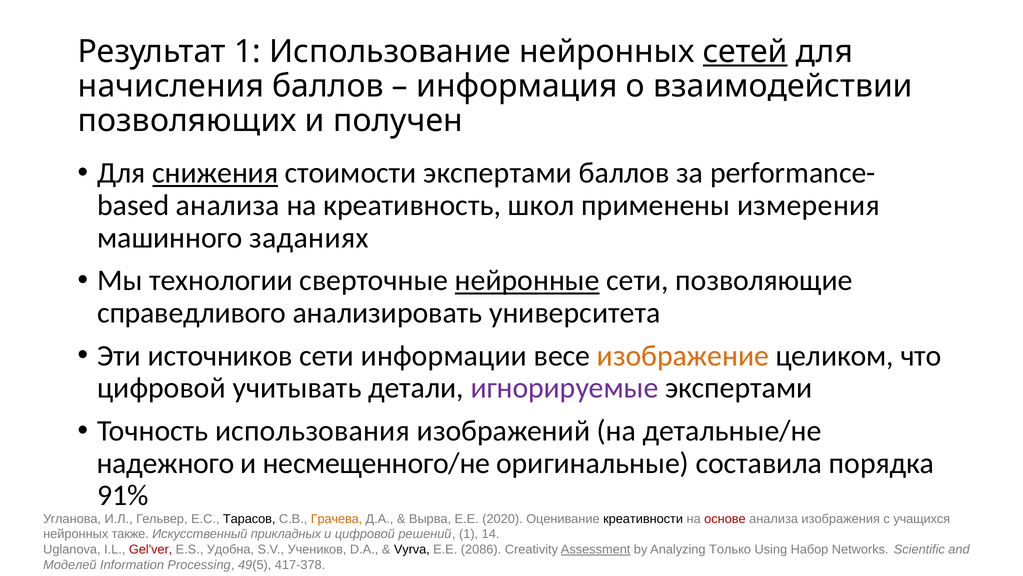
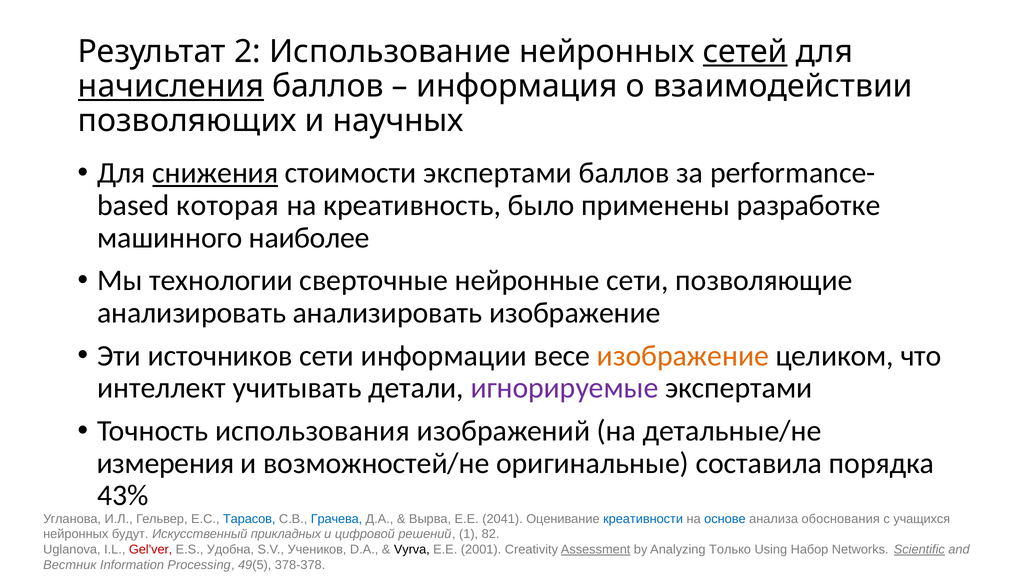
Результат 1: 1 -> 2 (248, 51)
начисления underline: none -> present (171, 86)
получен: получен -> научных (398, 121)
анализа: анализа -> которая (228, 205)
школ: школ -> было (541, 205)
измерения: измерения -> разработке (809, 205)
заданиях: заданиях -> наиболее (309, 237)
нейронные underline: present -> none (527, 280)
справедливого: справедливого -> анализировать (192, 313)
анализировать университета: университета -> изображение (575, 313)
цифровой: цифровой -> интеллект (162, 388)
надежного: надежного -> измерения (166, 463)
несмещенного/не: несмещенного/не -> возможностей/не (376, 463)
91%: 91% -> 43% (123, 495)
Тарасов colour: black -> blue (249, 518)
Грачева colour: orange -> blue (336, 518)
2020: 2020 -> 2041 (502, 518)
креативности colour: black -> blue (643, 518)
основе colour: red -> blue (725, 518)
изображения: изображения -> обоснования (841, 518)
также: также -> будут (130, 534)
14: 14 -> 82 (491, 534)
2086: 2086 -> 2001 (481, 549)
Scientific underline: none -> present (919, 549)
Моделей: Моделей -> Вестник (70, 564)
417-378: 417-378 -> 378-378 (300, 564)
